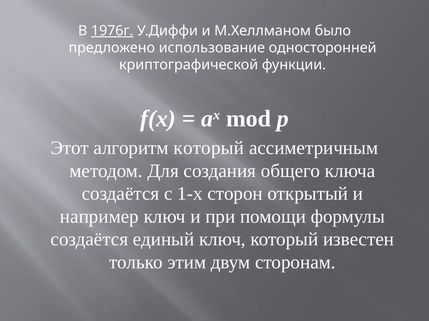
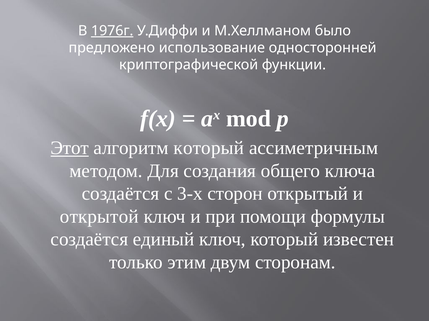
Этот underline: none -> present (70, 148)
1-х: 1-х -> 3-х (190, 194)
например: например -> открытой (99, 217)
